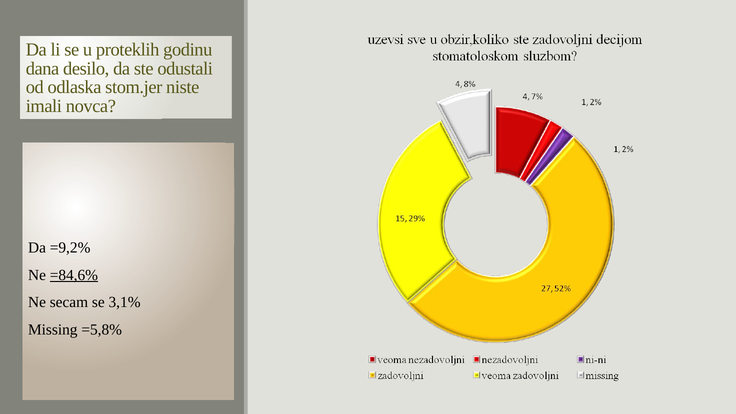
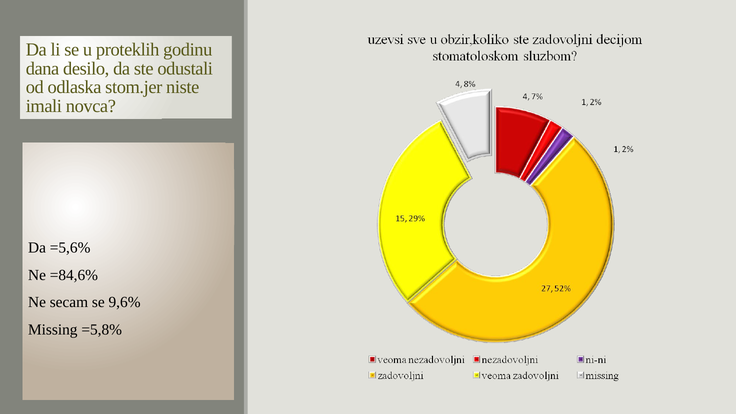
=9,2%: =9,2% -> =5,6% (70, 248)
=84,6% underline: present -> none (74, 275)
3,1%: 3,1% -> 9,6% (125, 302)
